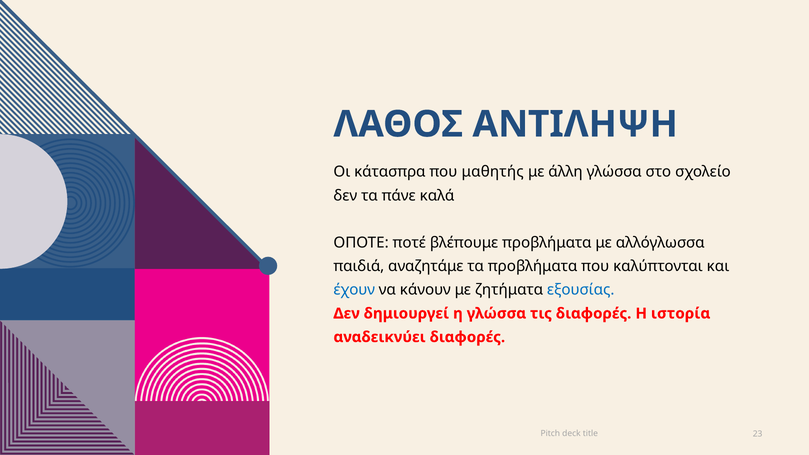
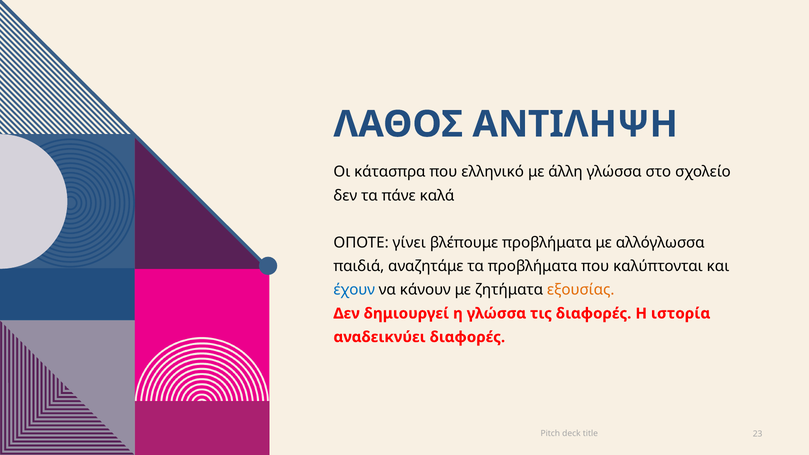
μαθητής: μαθητής -> ελληνικό (493, 172)
ποτέ: ποτέ -> γίνει (409, 243)
εξουσίας colour: blue -> orange (581, 290)
